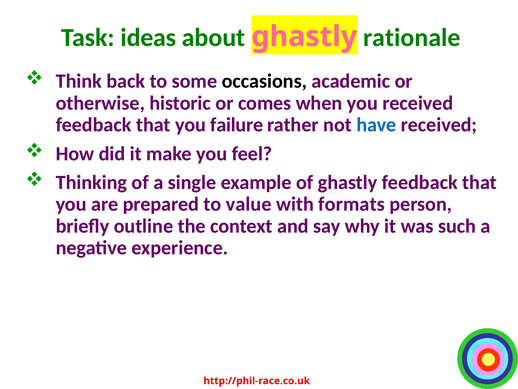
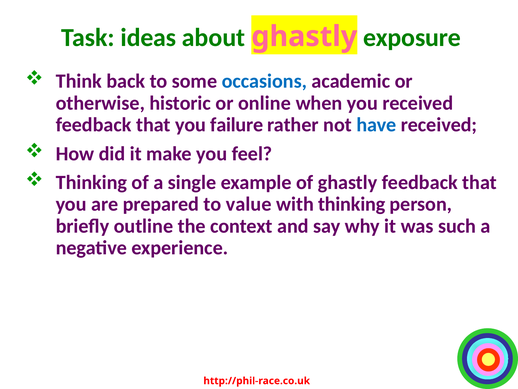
rationale: rationale -> exposure (412, 37)
occasions colour: black -> blue (264, 81)
comes: comes -> online (265, 103)
with formats: formats -> thinking (352, 204)
